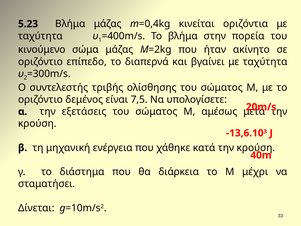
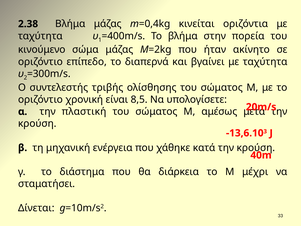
5.23: 5.23 -> 2.38 (28, 24)
δεμένος: δεμένος -> χρονική (84, 99)
7,5: 7,5 -> 8,5 (139, 99)
εξετάσεις: εξετάσεις -> πλαστική (84, 111)
